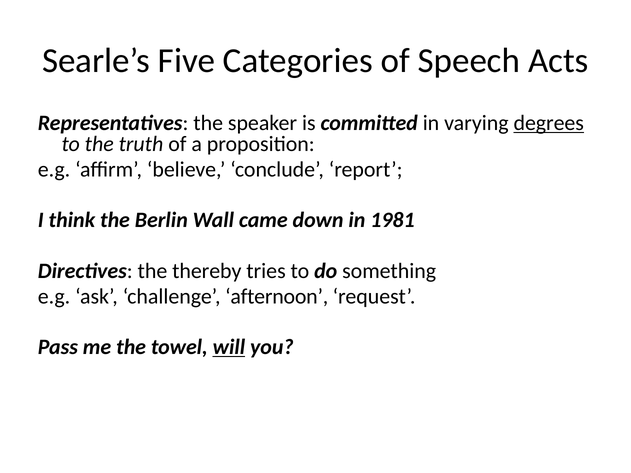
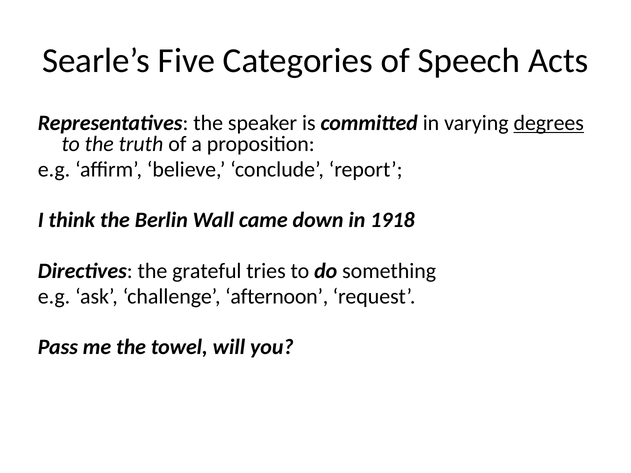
1981: 1981 -> 1918 (392, 220)
thereby: thereby -> grateful (207, 271)
will underline: present -> none (229, 347)
